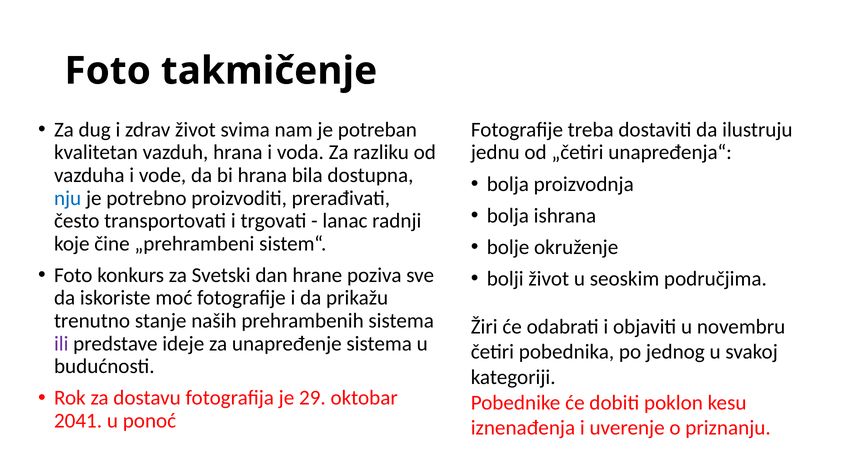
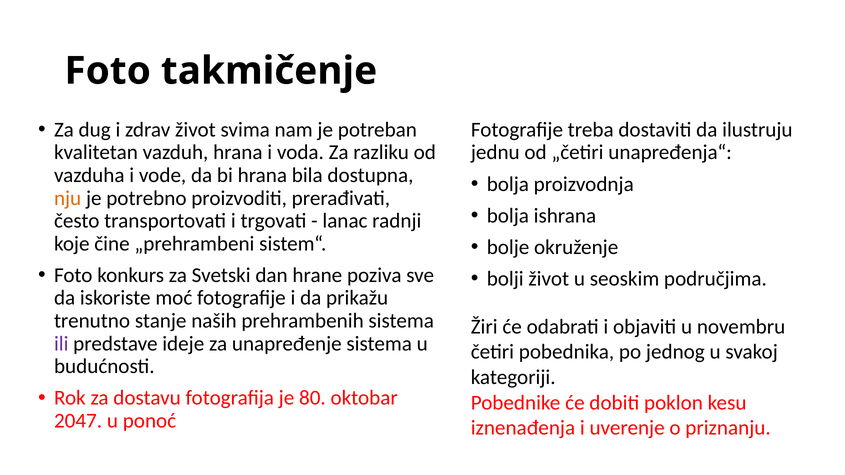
nju colour: blue -> orange (68, 198)
29: 29 -> 80 (312, 398)
2041: 2041 -> 2047 (78, 421)
